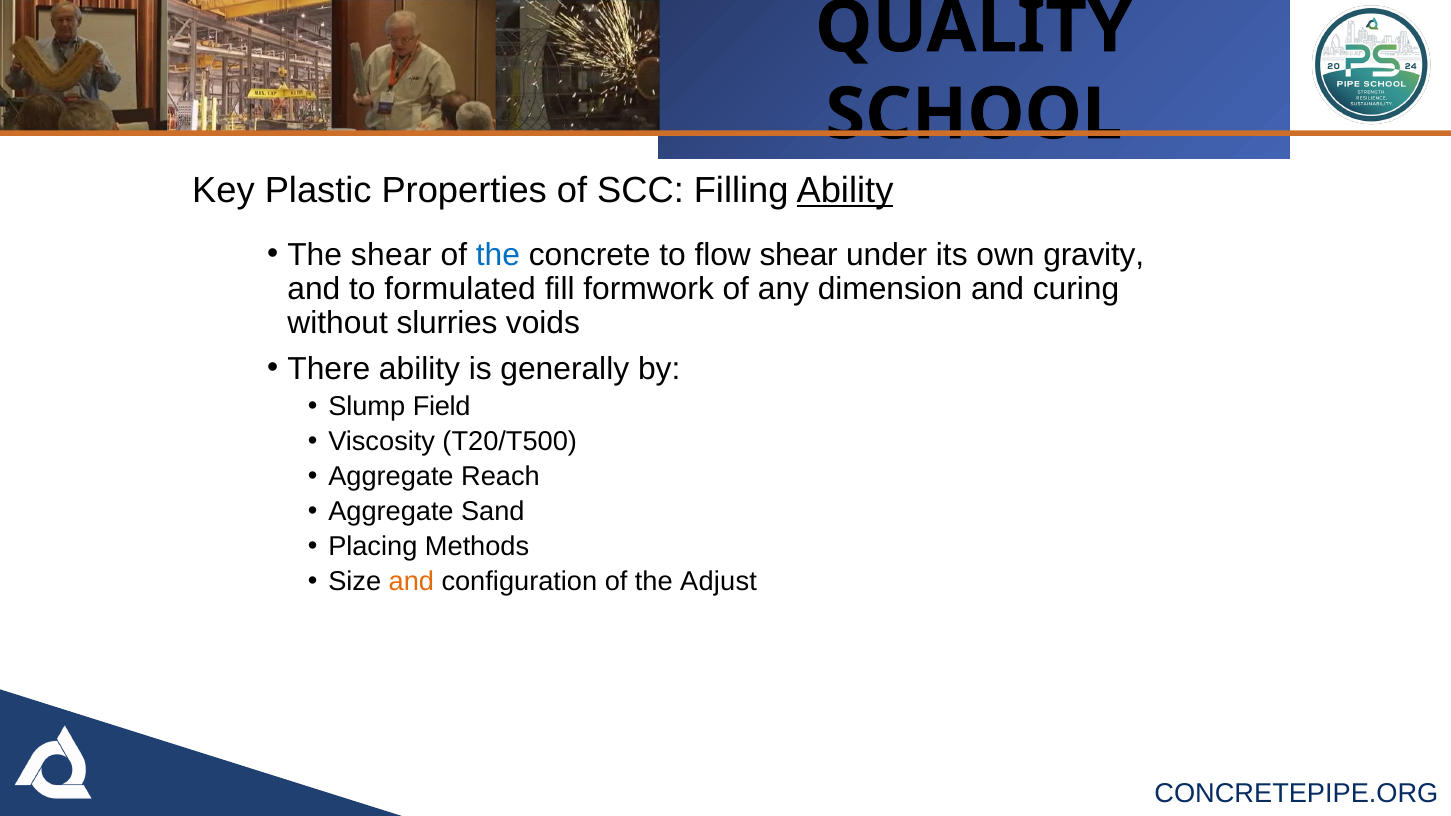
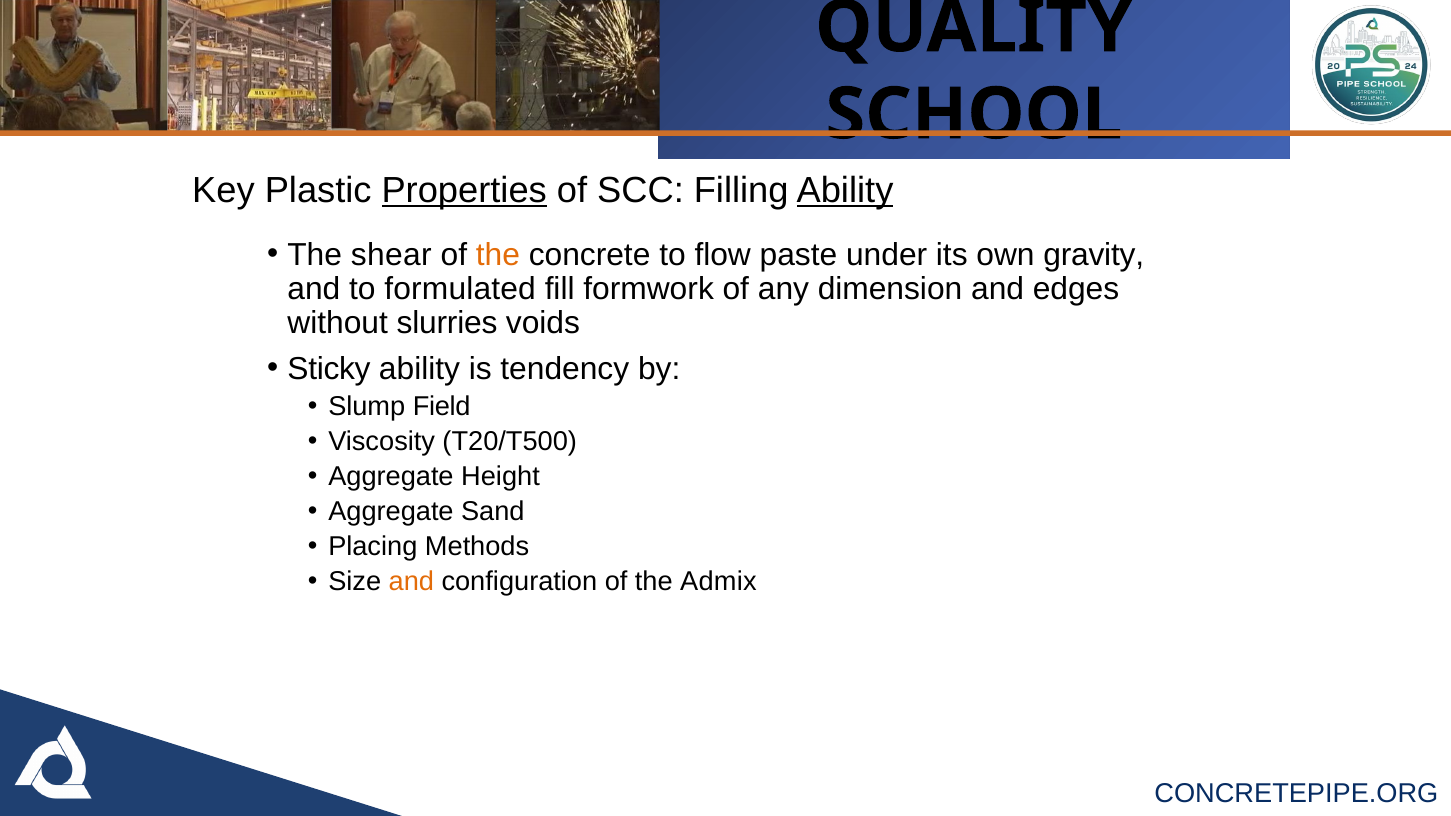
Properties underline: none -> present (464, 191)
the colour: blue -> orange (498, 255)
flow shear: shear -> paste (798, 255)
curing: curing -> edges (1076, 289)
There: There -> Sticky (329, 369)
generally: generally -> tendency (565, 369)
Reach: Reach -> Height (501, 476)
Adjust: Adjust -> Admix (719, 582)
